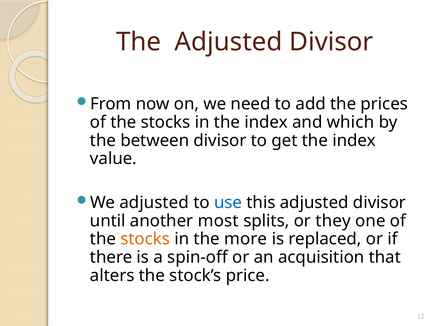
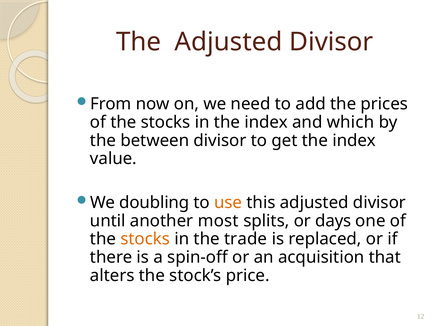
We adjusted: adjusted -> doubling (154, 203)
use colour: blue -> orange (228, 203)
they: they -> days (333, 221)
more: more -> trade (246, 239)
